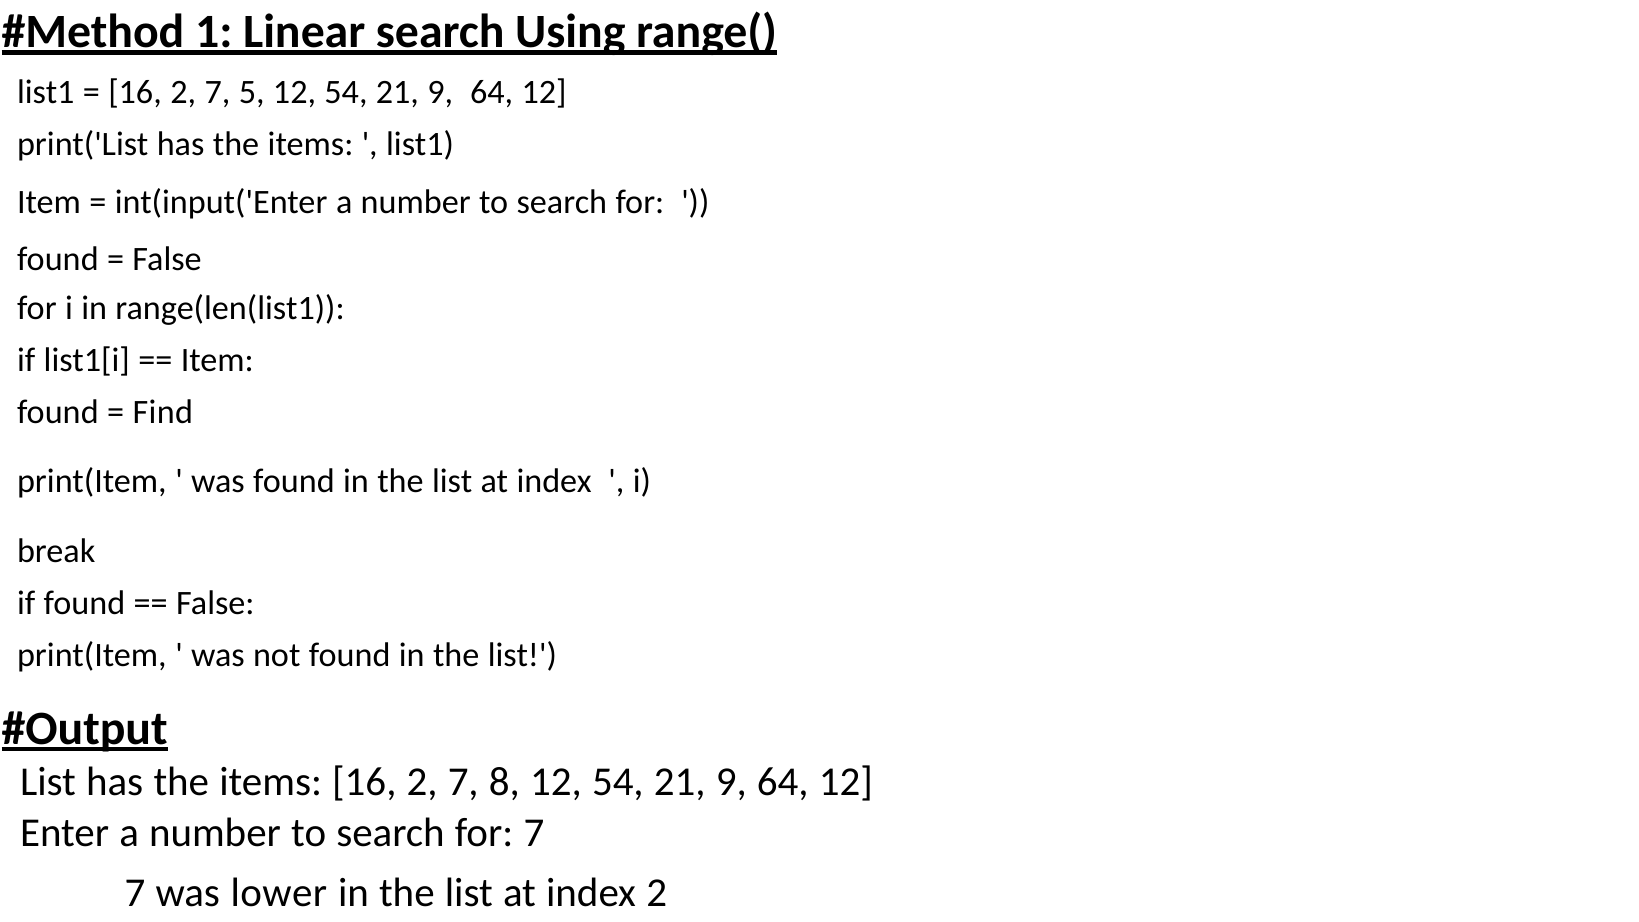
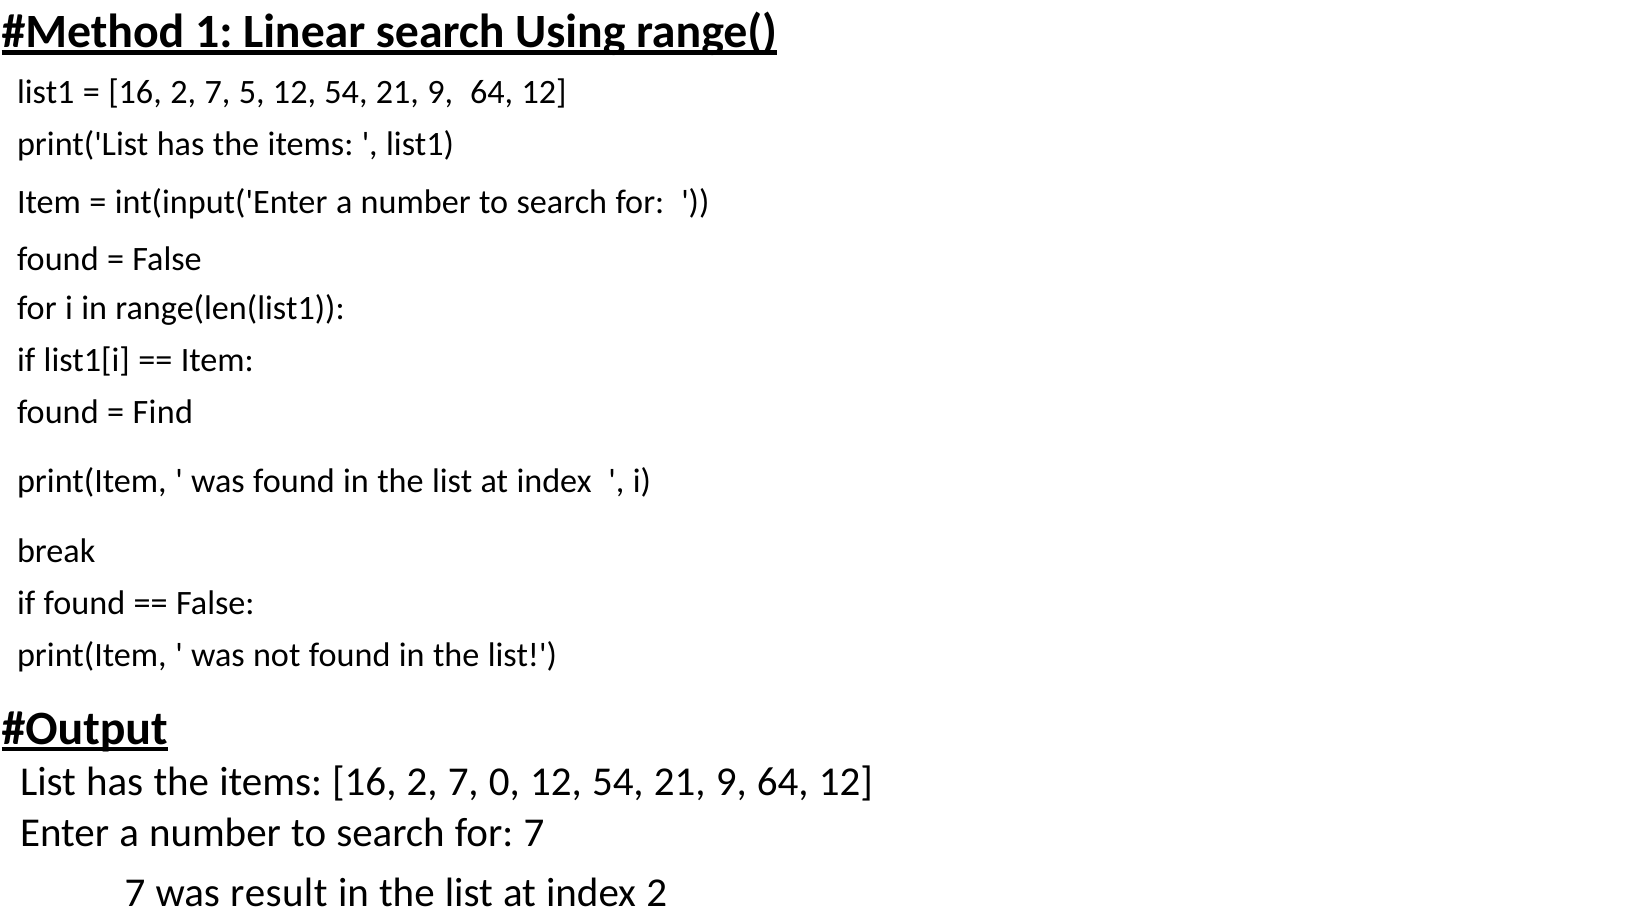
8: 8 -> 0 (504, 782)
lower: lower -> result (279, 892)
